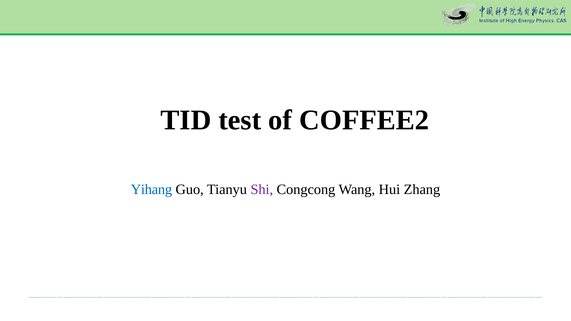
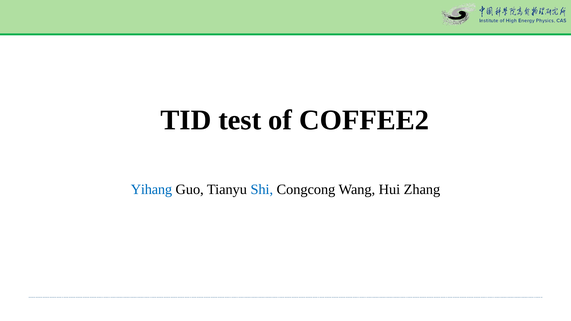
Shi colour: purple -> blue (262, 189)
